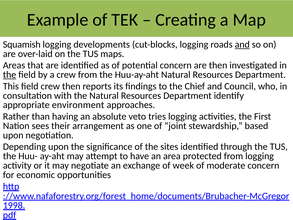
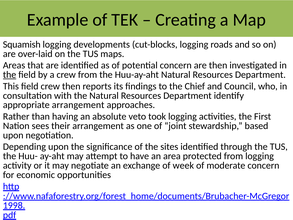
and underline: present -> none (242, 44)
appropriate environment: environment -> arrangement (78, 105)
tries: tries -> took (157, 116)
